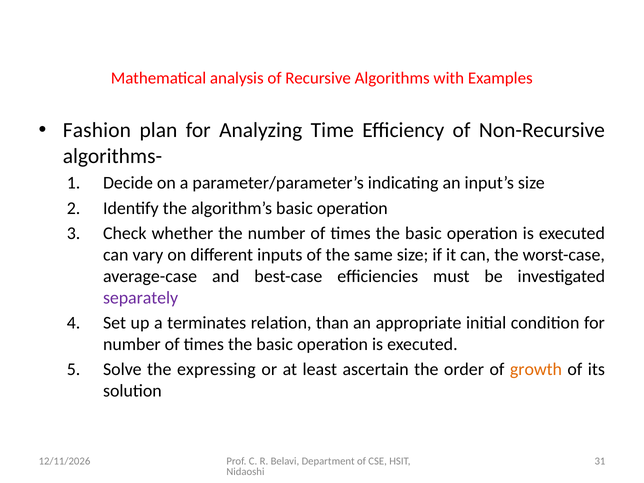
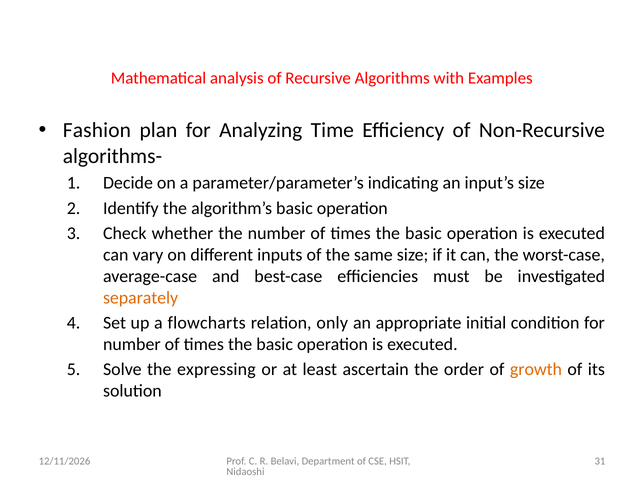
separately colour: purple -> orange (141, 298)
terminates: terminates -> flowcharts (207, 323)
than: than -> only (332, 323)
